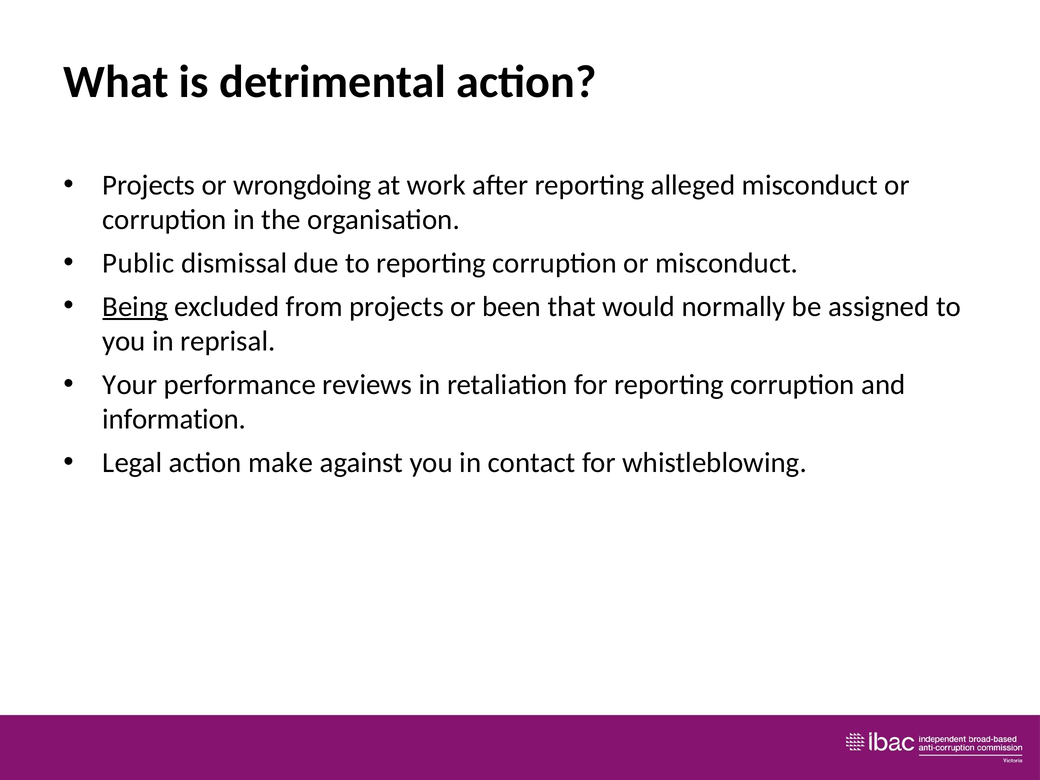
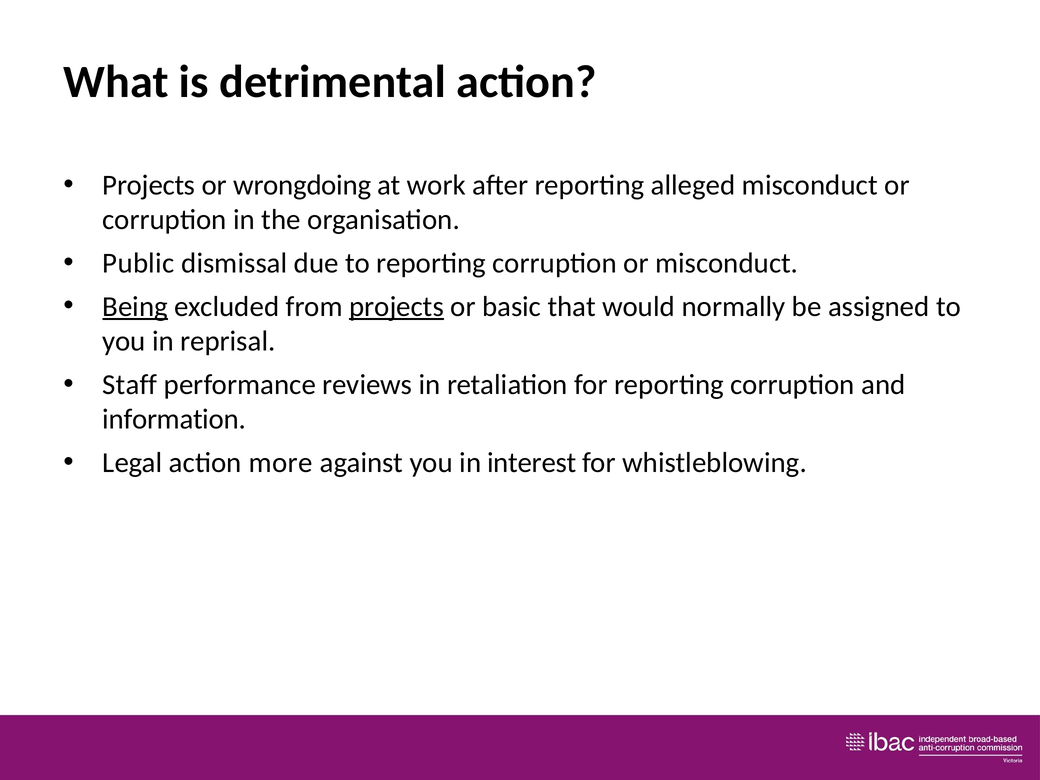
projects underline: none -> present (396, 307)
been: been -> basic (512, 307)
Your: Your -> Staff (130, 385)
make: make -> more (281, 463)
contact: contact -> interest (532, 463)
